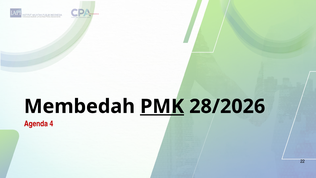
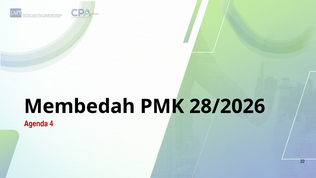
PMK underline: present -> none (162, 106)
